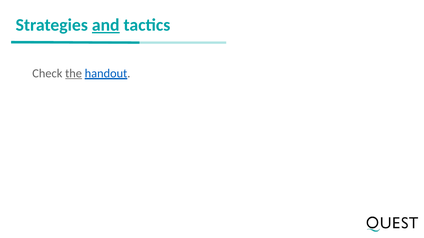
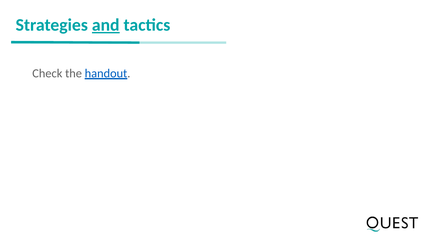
the underline: present -> none (74, 73)
